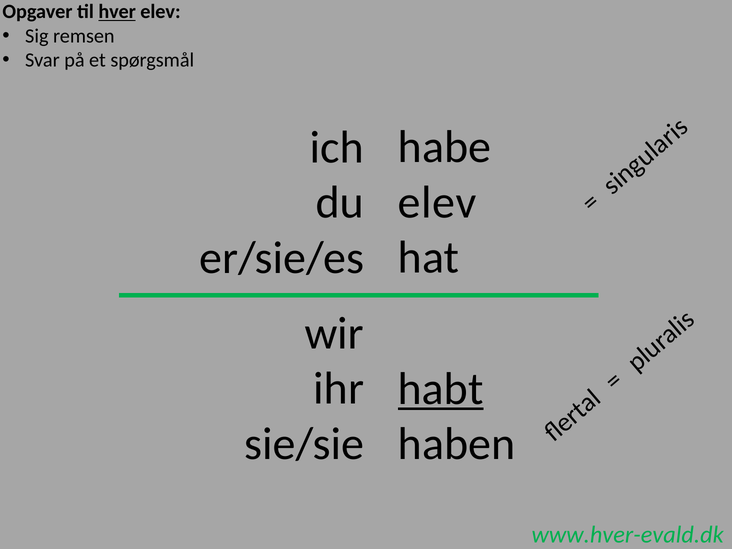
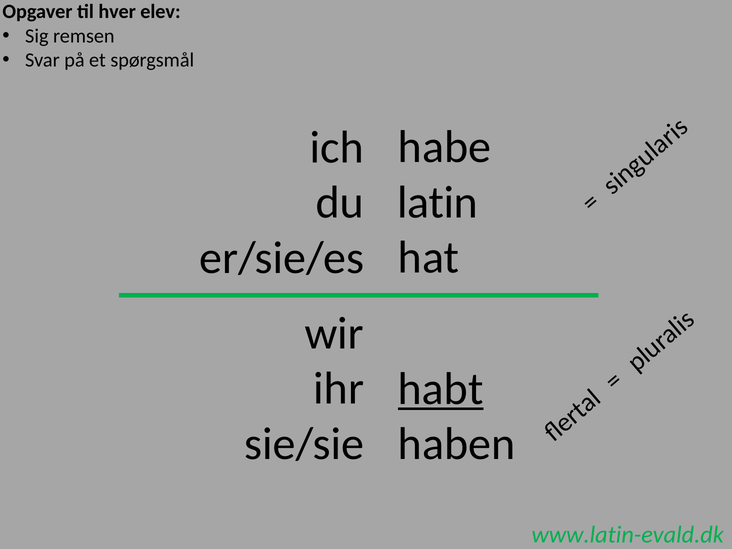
hver underline: present -> none (117, 12)
elev: elev -> latin (438, 202)
www.hver-evald.dk: www.hver-evald.dk -> www.latin-evald.dk (628, 535)
